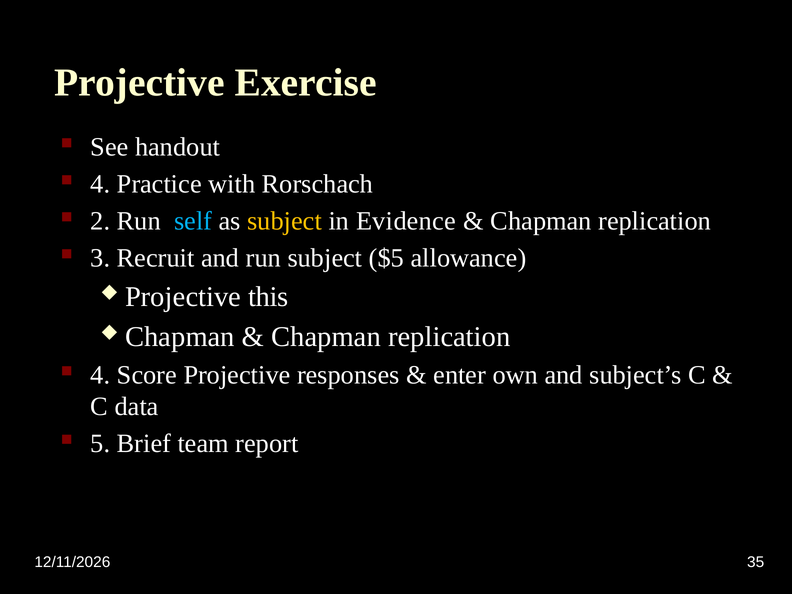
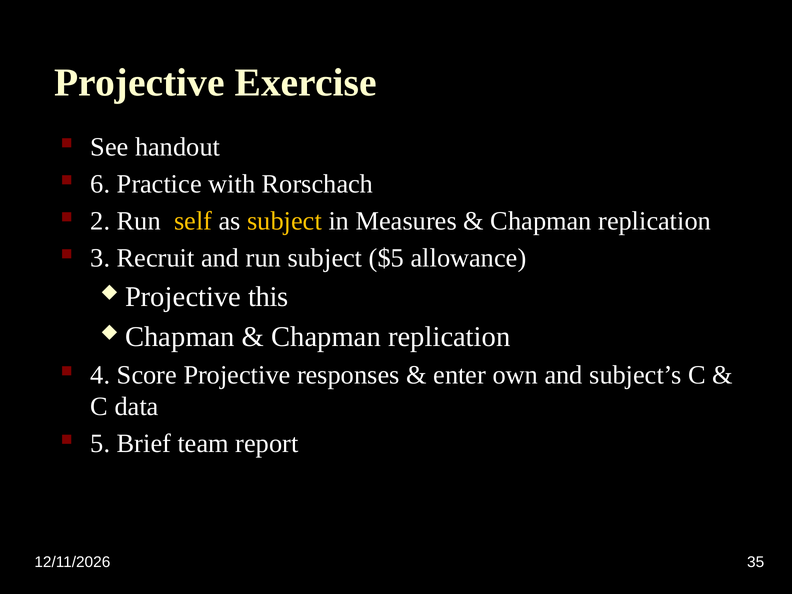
4: 4 -> 6 (100, 184)
self colour: light blue -> yellow (193, 221)
Evidence: Evidence -> Measures (406, 221)
